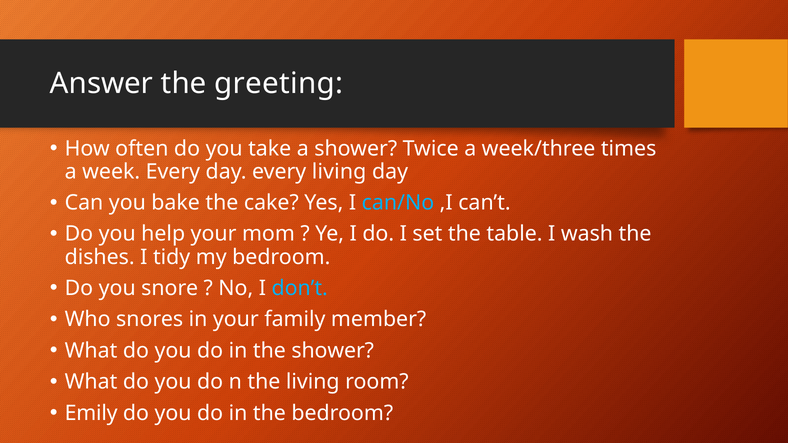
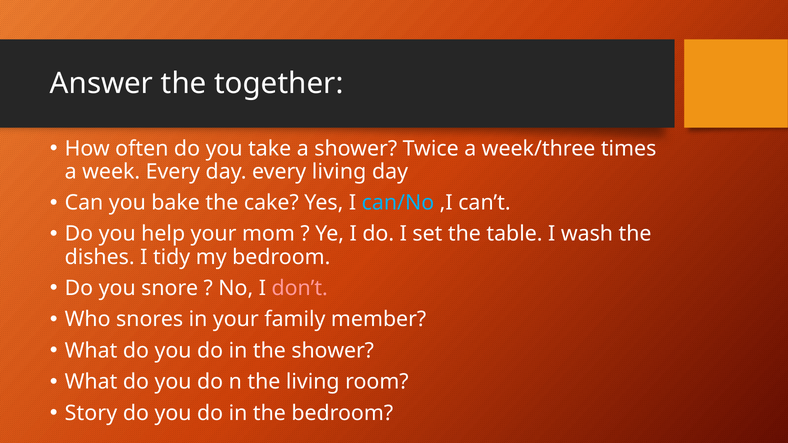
greeting: greeting -> together (279, 83)
don’t colour: light blue -> pink (300, 288)
Emily: Emily -> Story (91, 413)
